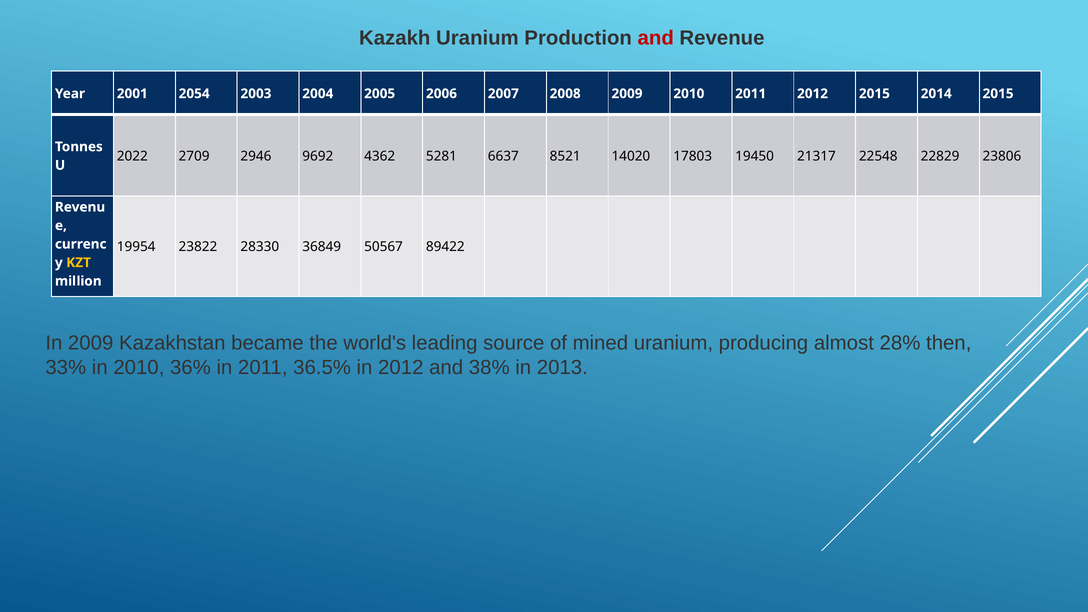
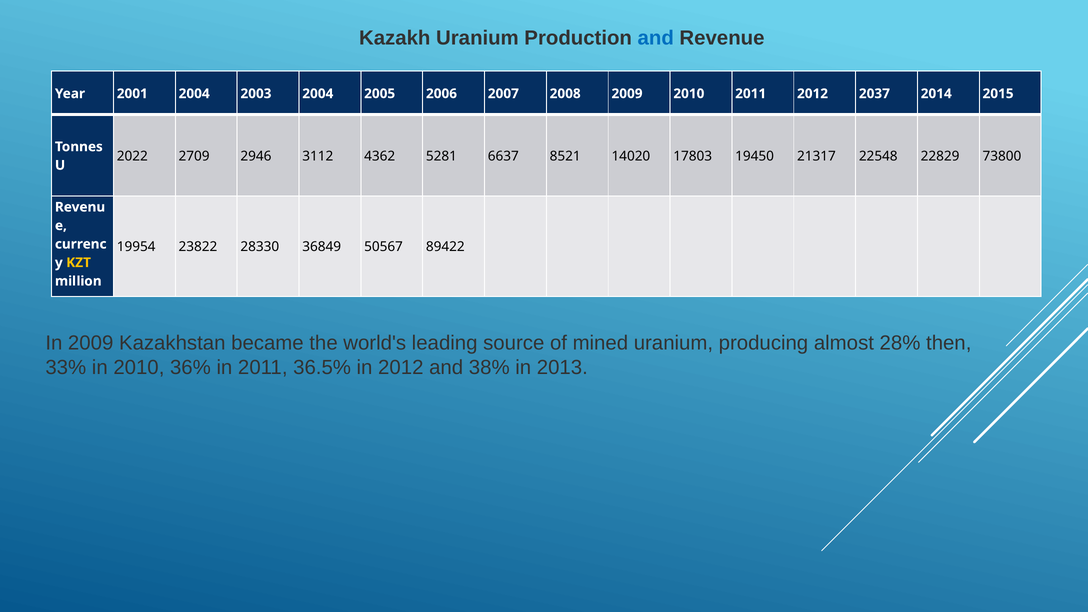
and colour: red -> blue (656, 38)
2001 2054: 2054 -> 2004 (194, 94)
2012 2015: 2015 -> 2037 (874, 94)
9692: 9692 -> 3112 (318, 156)
23806: 23806 -> 73800 (1002, 156)
